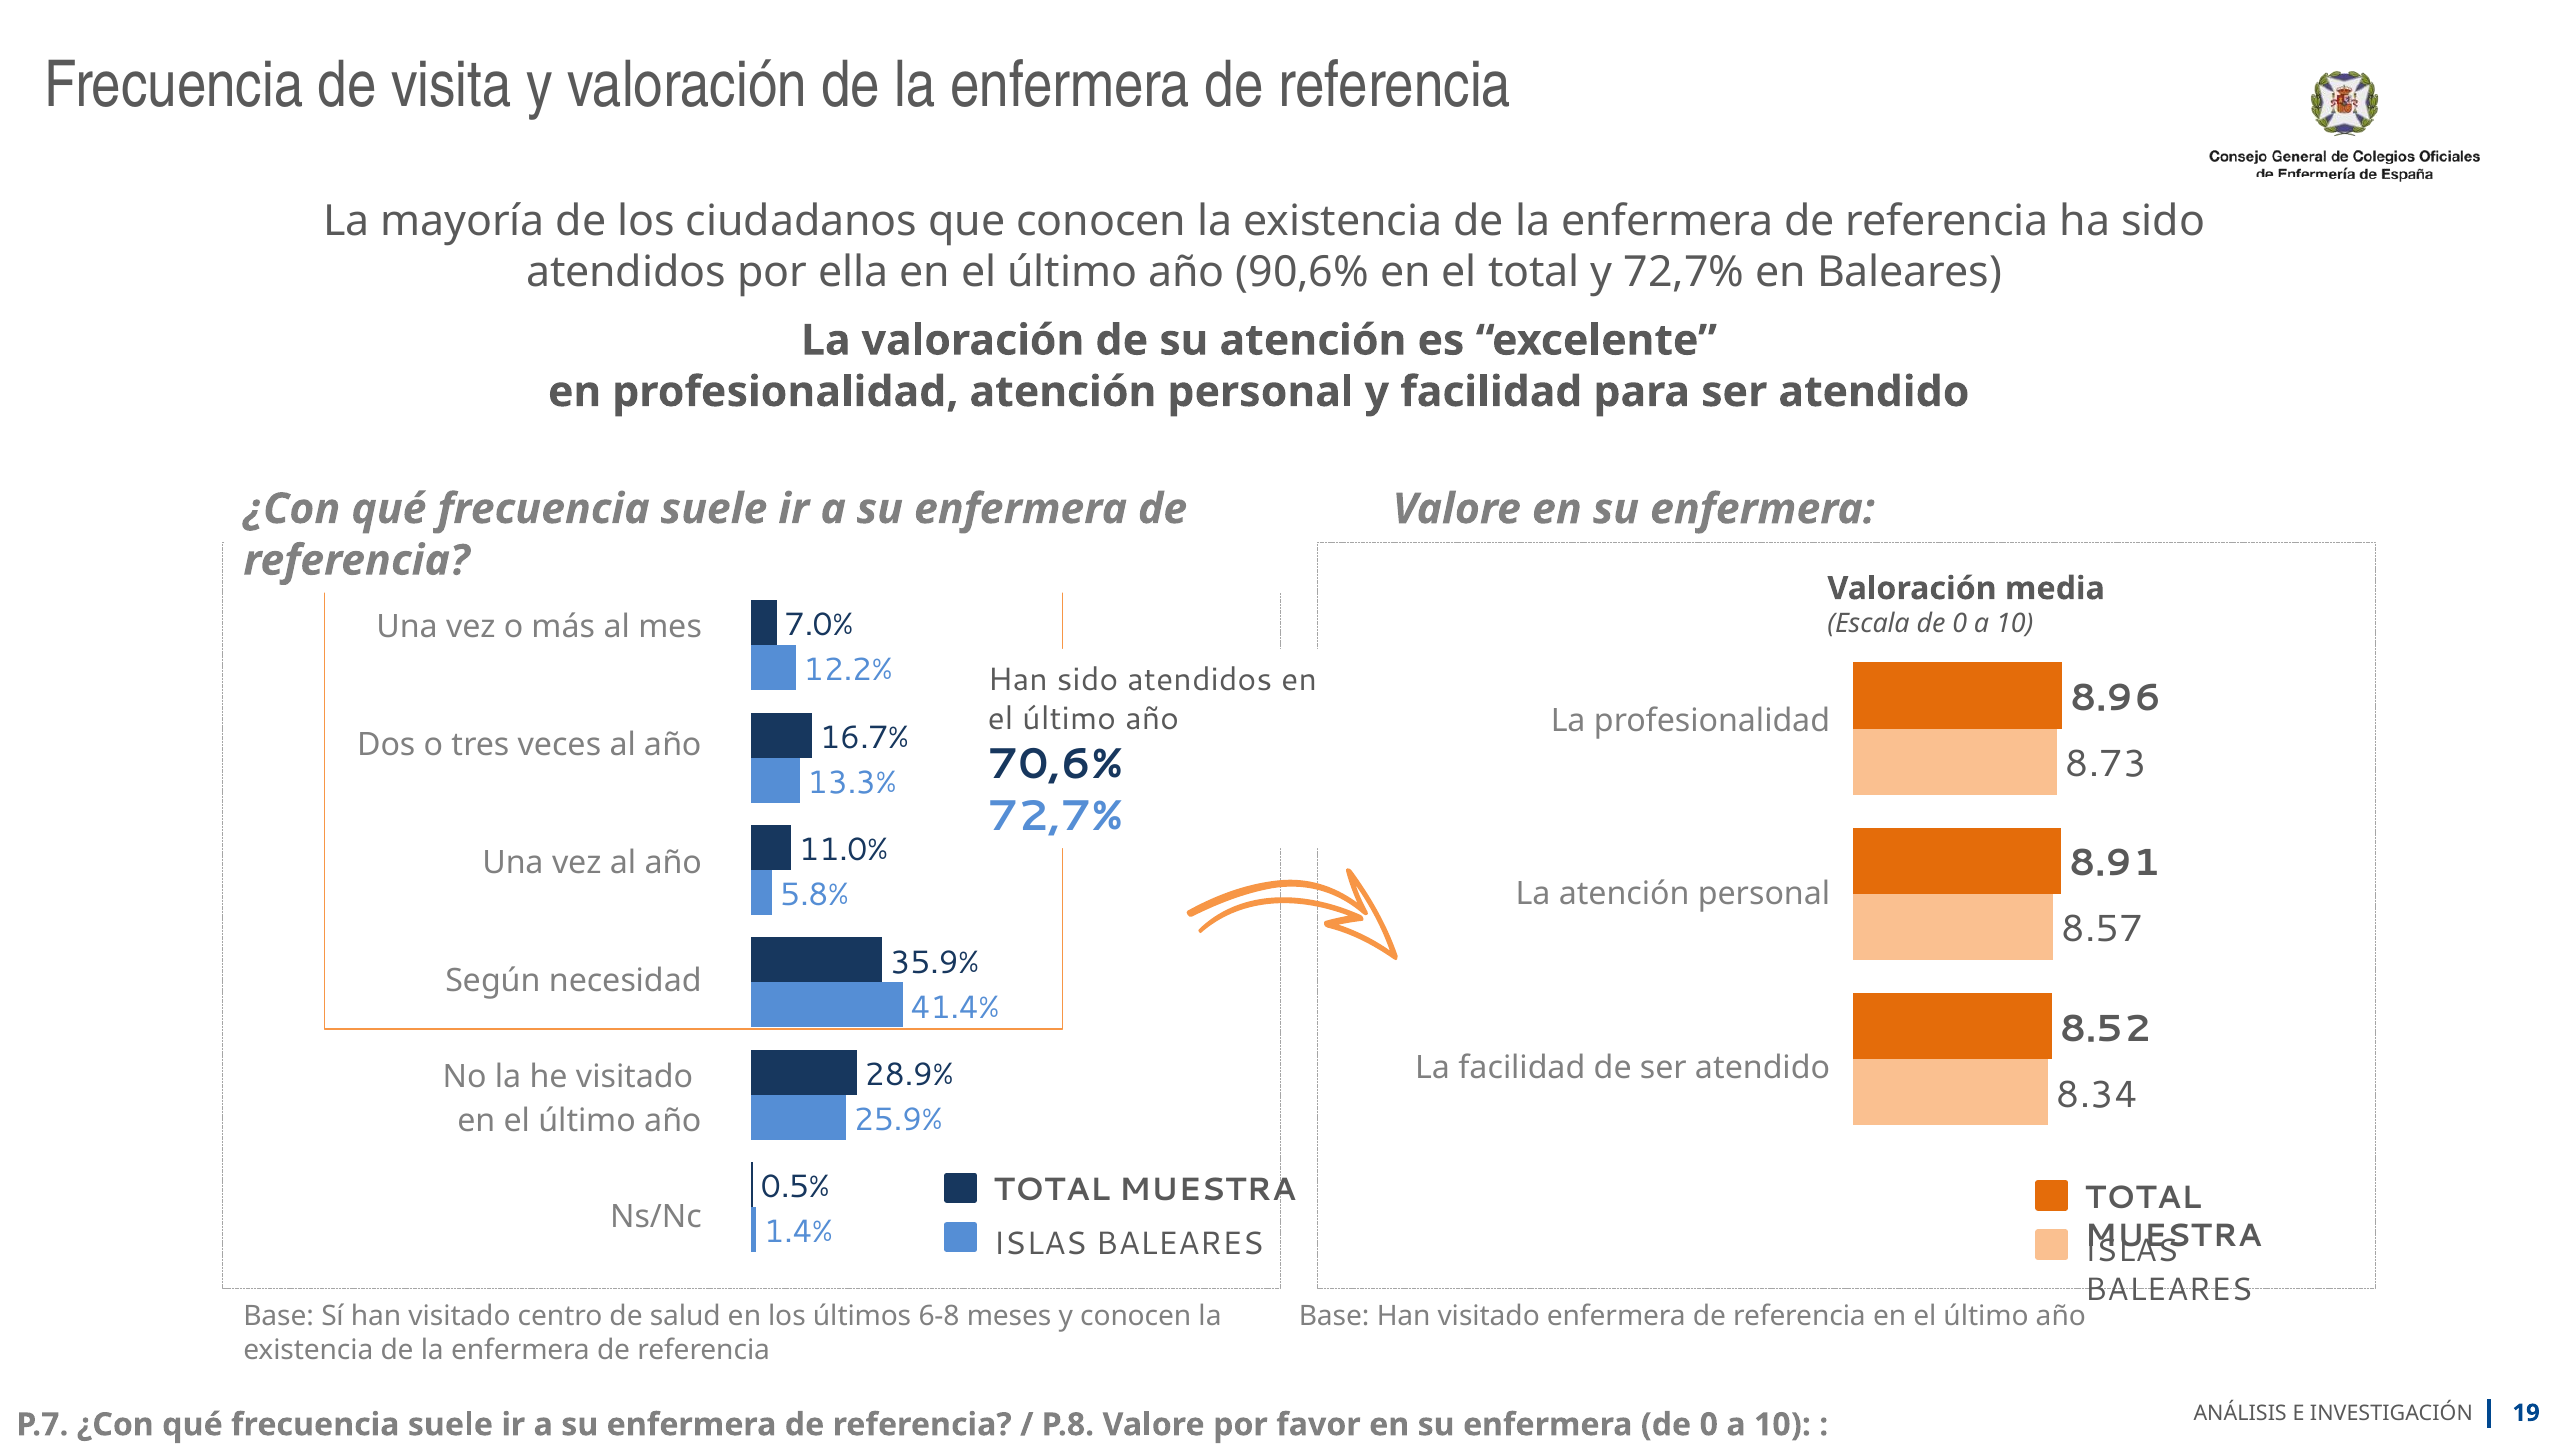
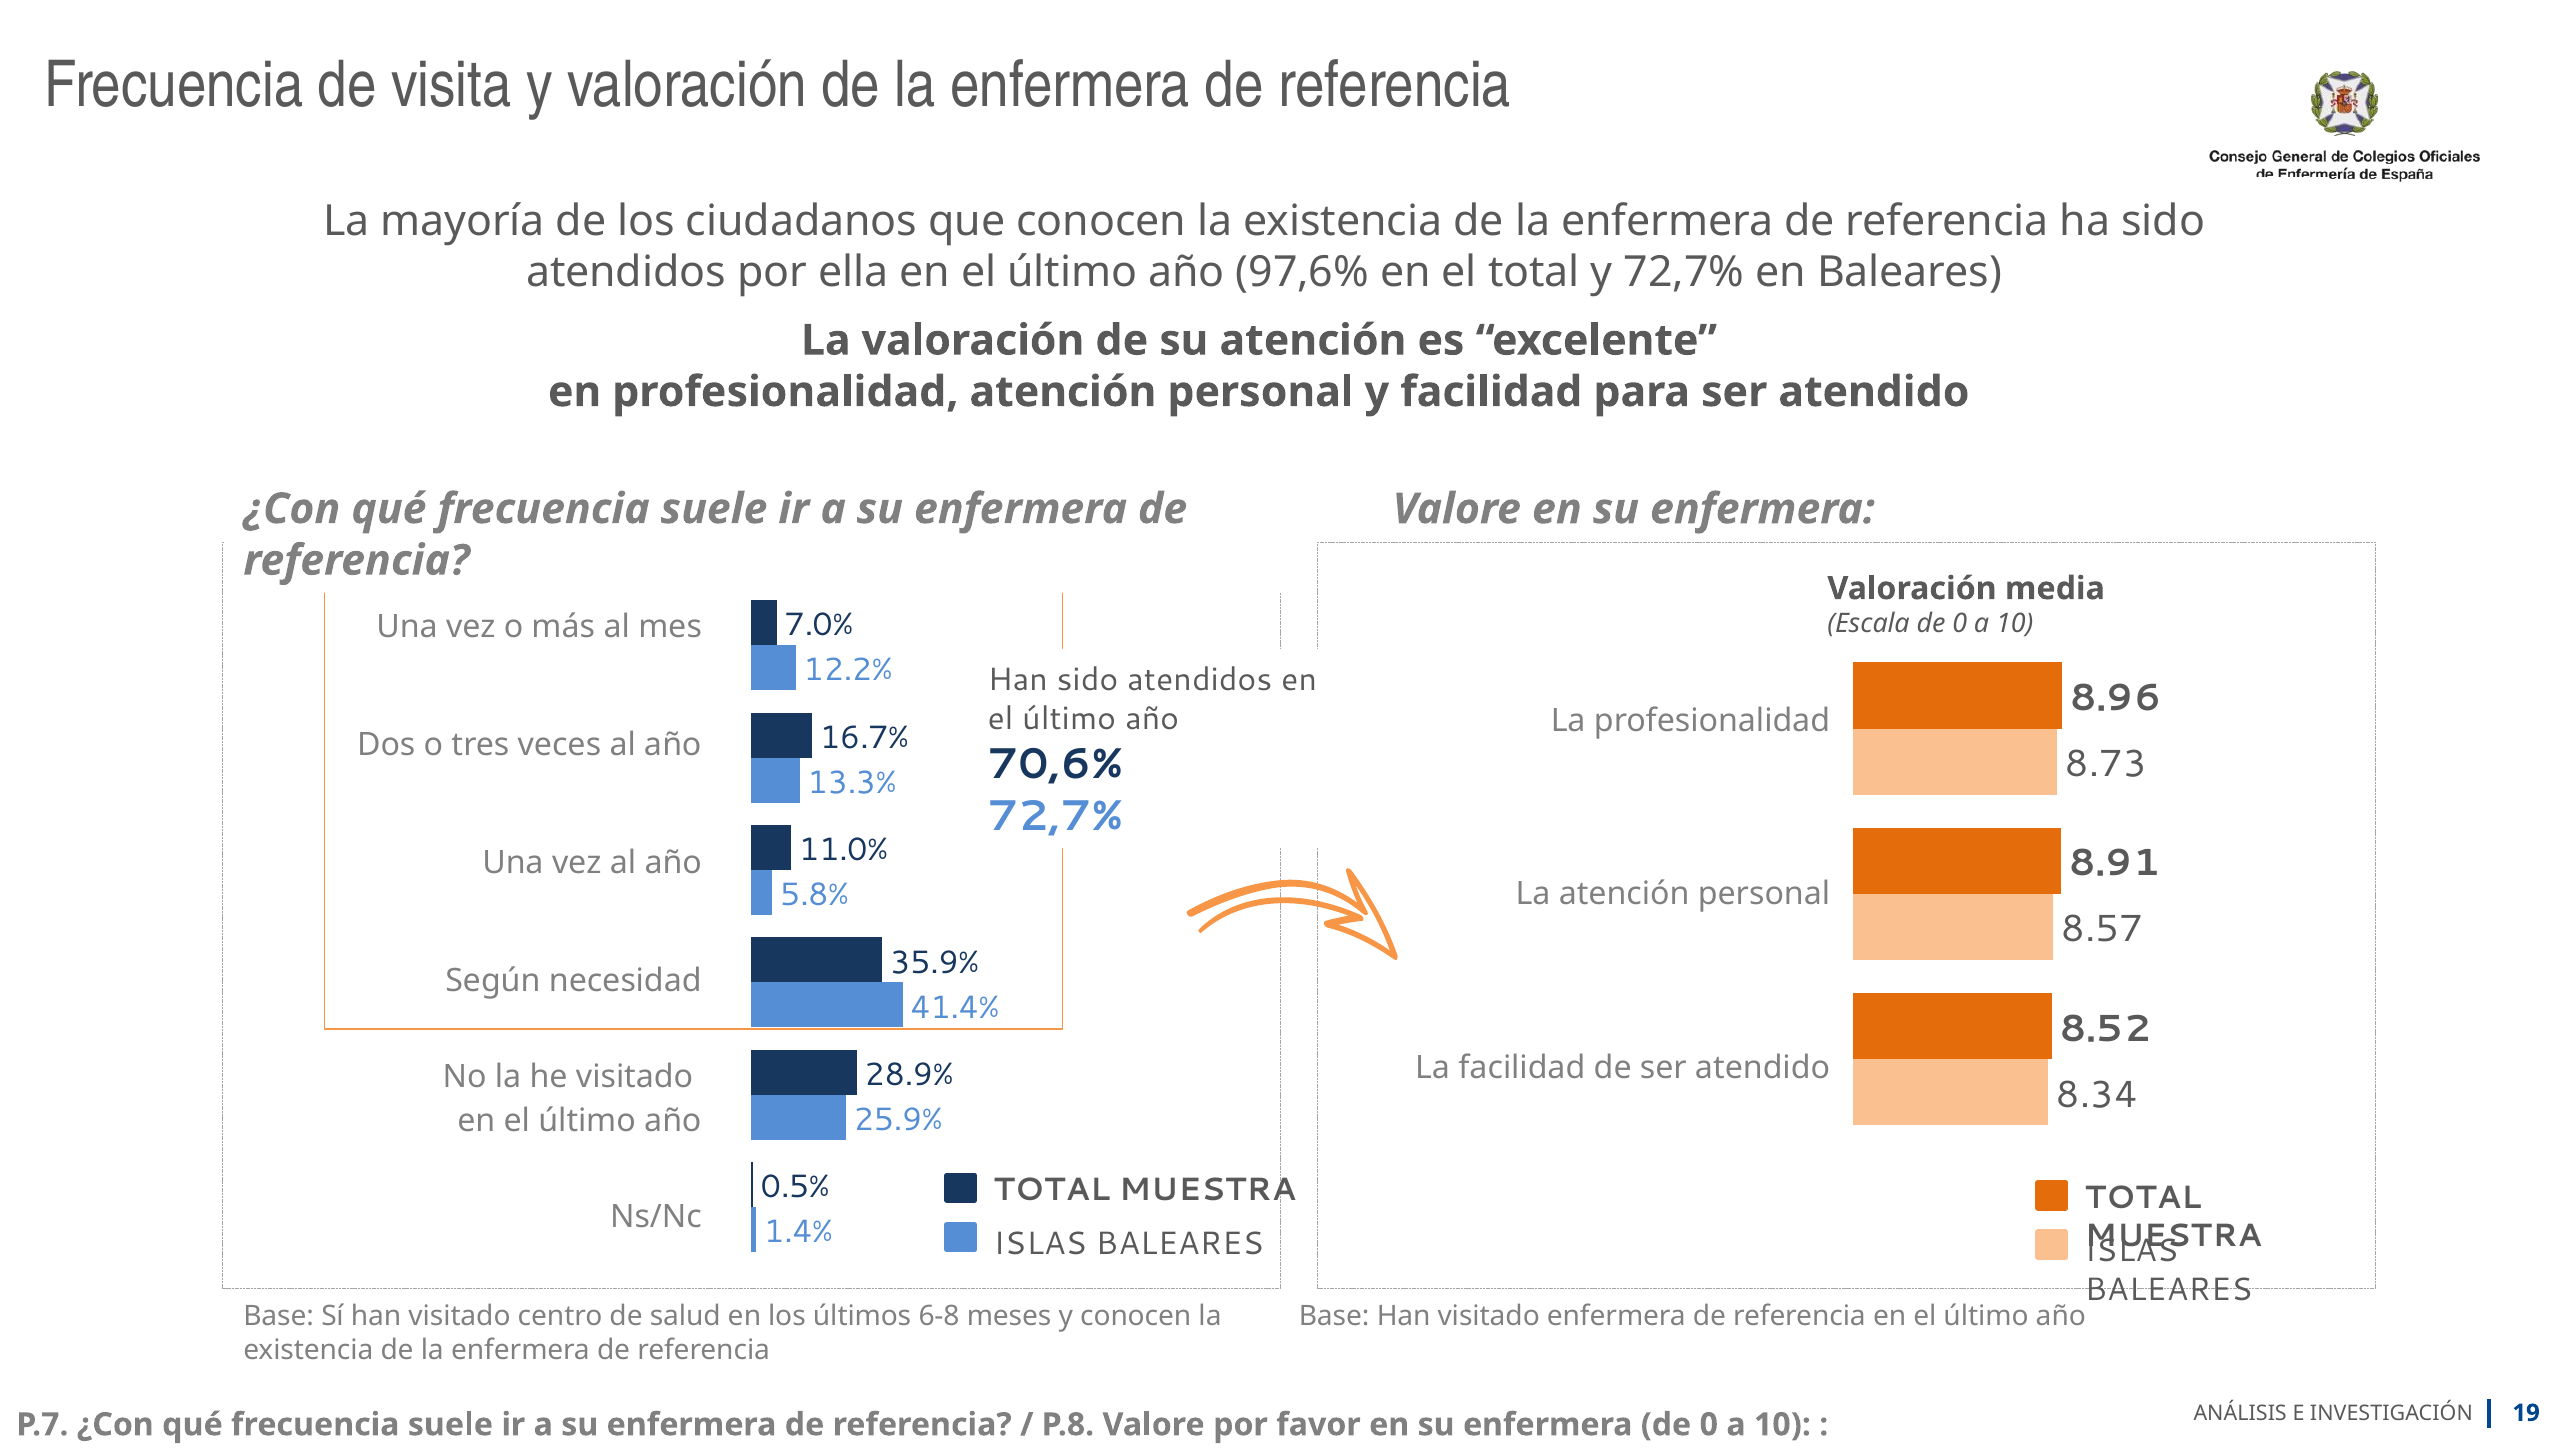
90,6%: 90,6% -> 97,6% (1302, 273)
